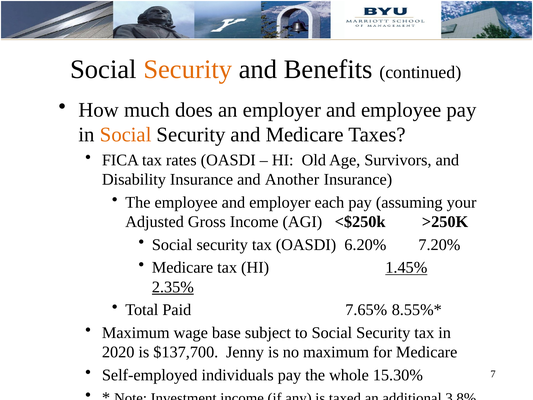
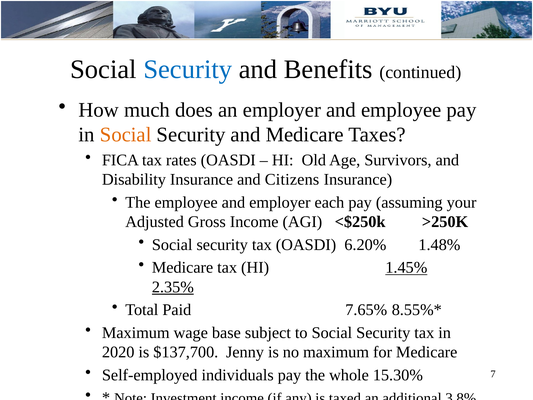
Security colour: orange -> blue (188, 69)
Another: Another -> Citizens (292, 179)
7.20%: 7.20% -> 1.48% (439, 245)
